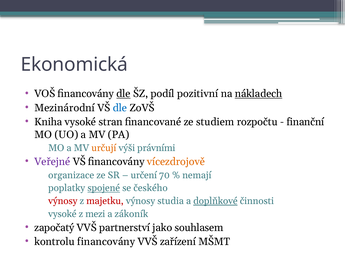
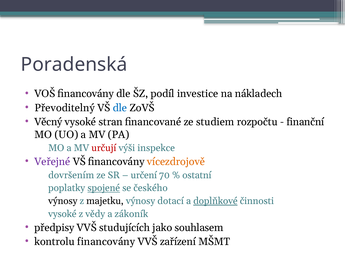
Ekonomická: Ekonomická -> Poradenská (74, 65)
dle underline: present -> none (123, 94)
pozitivní: pozitivní -> investice (198, 94)
nákladech underline: present -> none (259, 94)
Mezinárodní: Mezinárodní -> Převoditelný (65, 108)
Kniha: Kniha -> Věcný (48, 122)
určují colour: orange -> red (104, 148)
právními: právními -> inspekce (156, 148)
organizace: organizace -> dovršením (71, 175)
nemají: nemají -> ostatní (197, 175)
výnosy colour: red -> black (63, 201)
majetku colour: red -> black (105, 201)
studia: studia -> dotací (171, 201)
mezi: mezi -> vědy (95, 214)
započatý: započatý -> předpisy (54, 227)
partnerství: partnerství -> studujících (125, 227)
